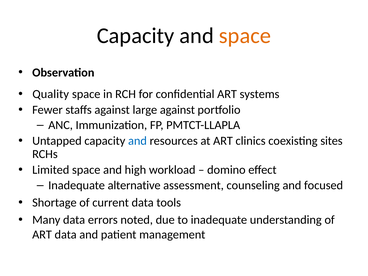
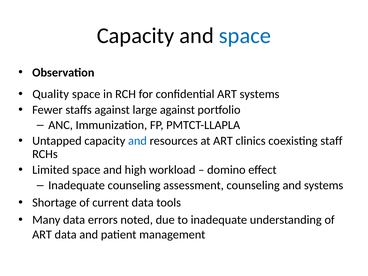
space colour: orange -> blue (245, 36)
sites: sites -> staff (331, 141)
Inadequate alternative: alternative -> counseling (134, 185)
and focused: focused -> systems (324, 185)
